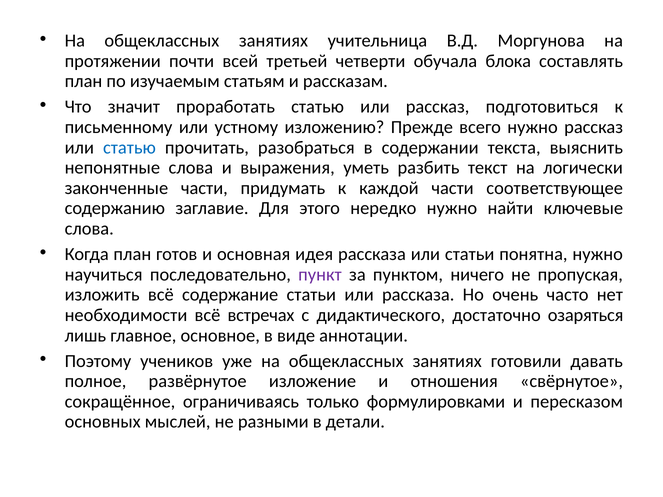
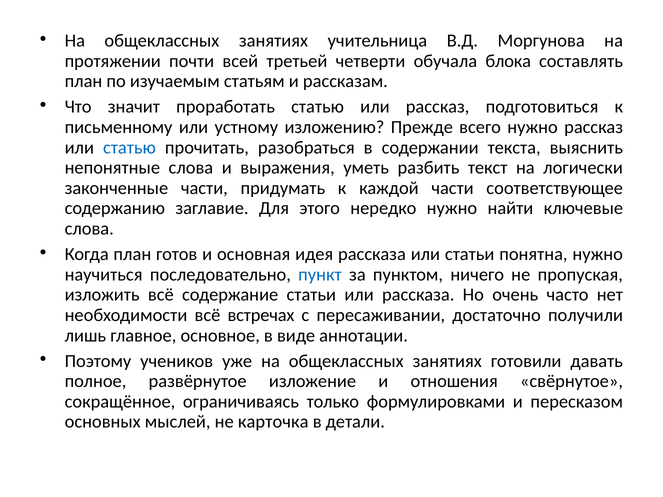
пункт colour: purple -> blue (320, 275)
дидактического: дидактического -> пересаживании (381, 315)
озаряться: озаряться -> получили (586, 315)
разными: разными -> карточка (273, 422)
